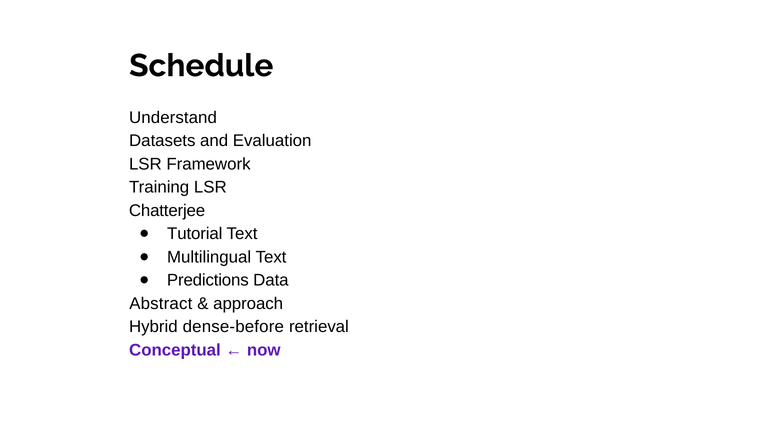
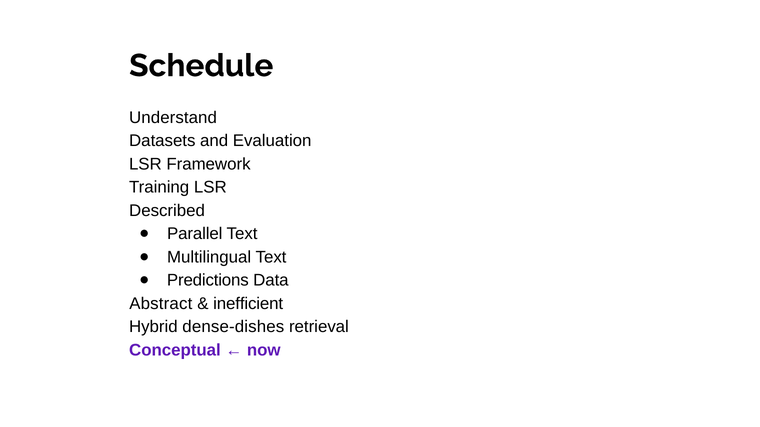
Chatterjee: Chatterjee -> Described (167, 211)
Tutorial: Tutorial -> Parallel (195, 234)
approach: approach -> inefficient (248, 304)
dense-before: dense-before -> dense-dishes (233, 327)
